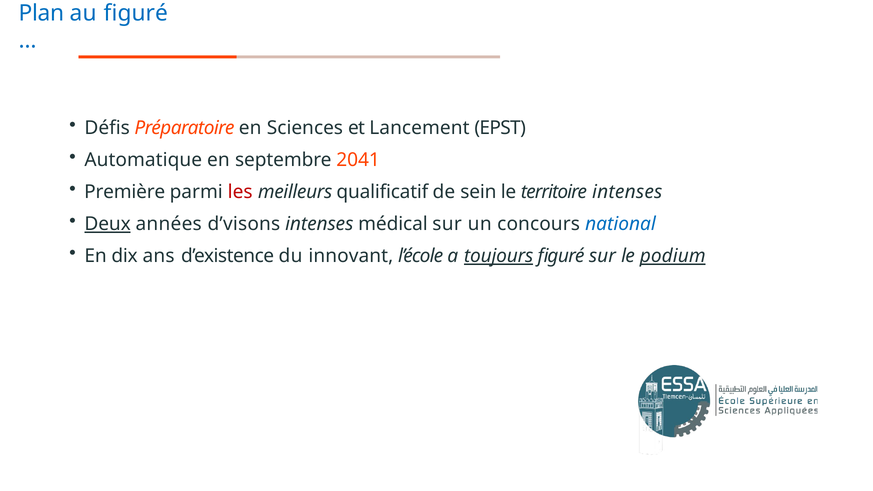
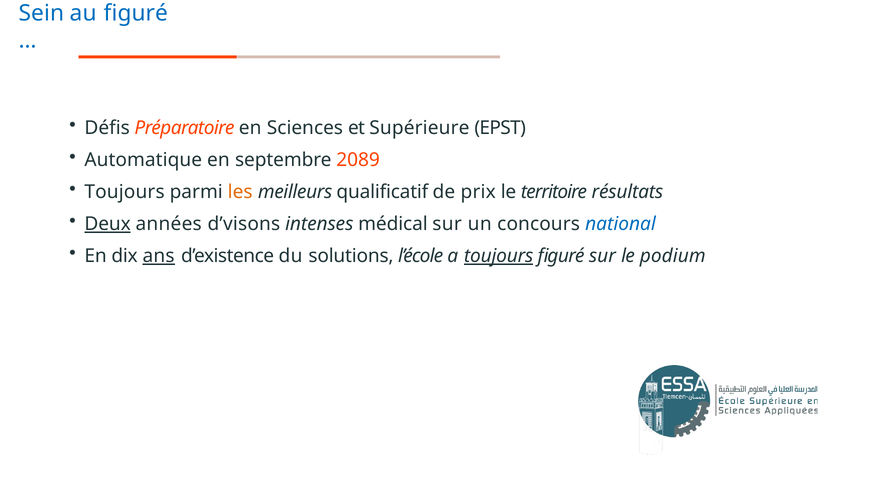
Plan: Plan -> Sein (41, 13)
Lancement: Lancement -> Supérieure (419, 128)
2041: 2041 -> 2089 (358, 160)
Première: Première -> Toujours (125, 192)
les colour: red -> orange (240, 192)
sein: sein -> prix (478, 192)
territoire intenses: intenses -> résultats (627, 192)
ans underline: none -> present (159, 256)
innovant: innovant -> solutions (351, 256)
podium underline: present -> none (673, 256)
